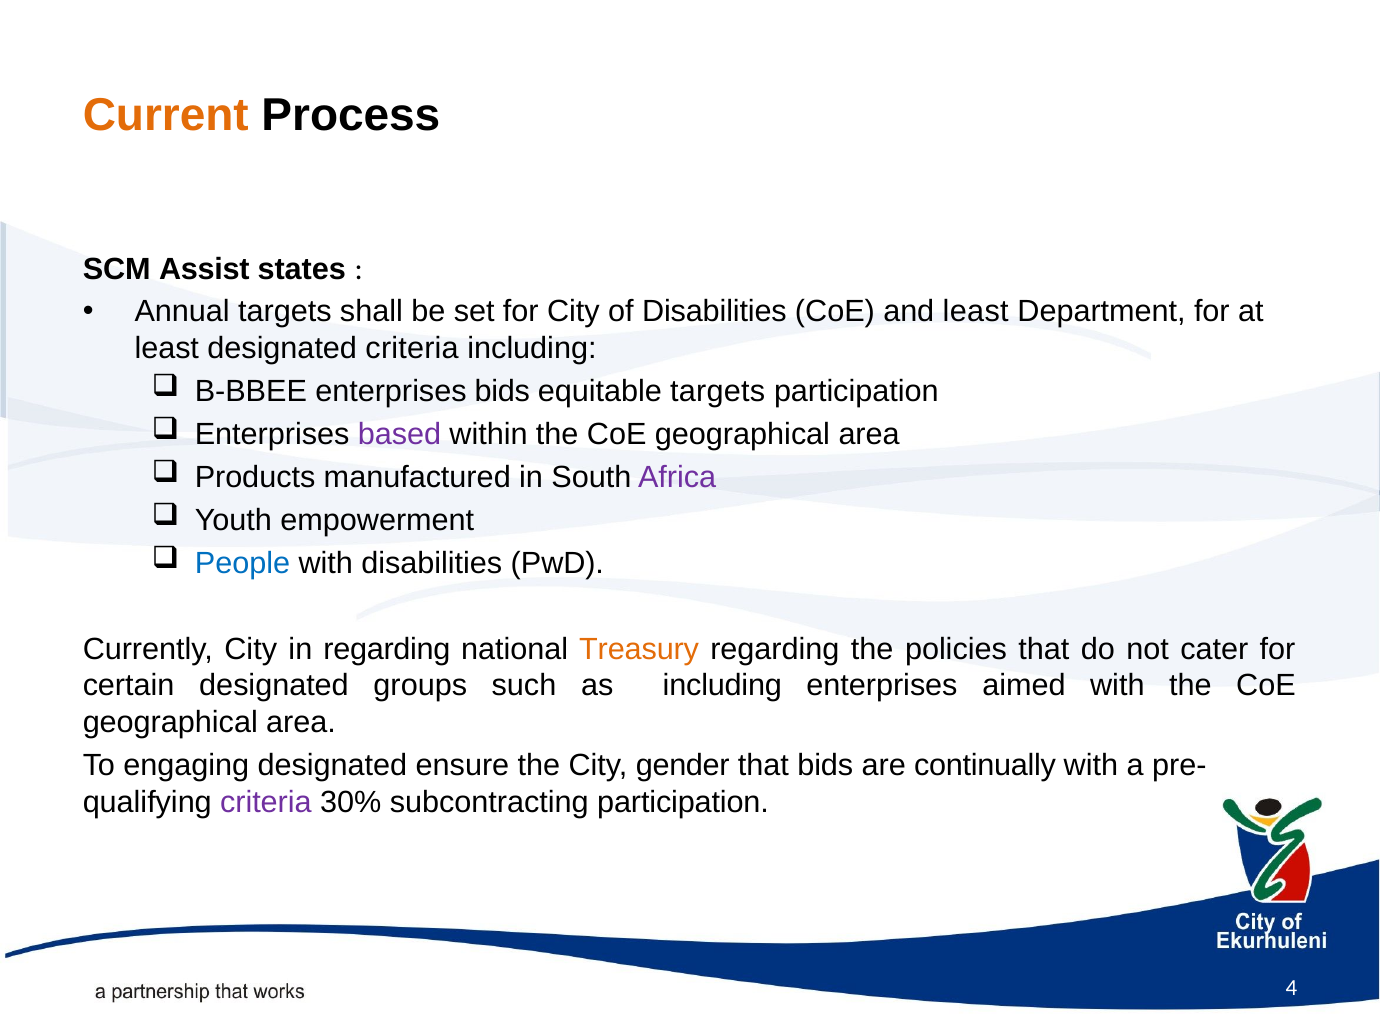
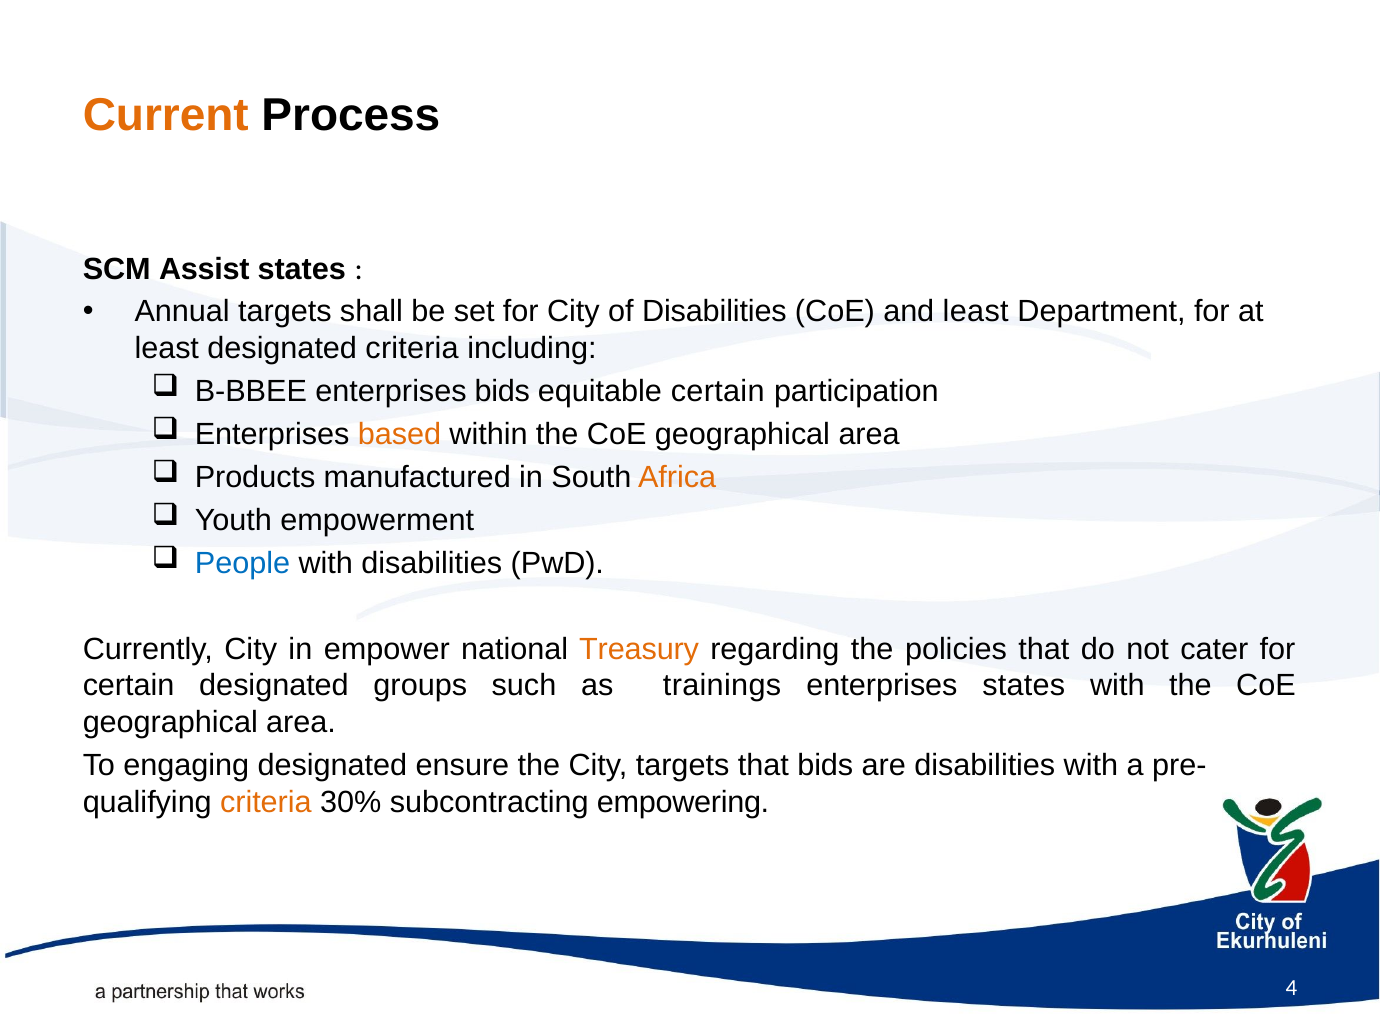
equitable targets: targets -> certain (718, 392)
based colour: purple -> orange (400, 434)
Africa colour: purple -> orange (677, 477)
in regarding: regarding -> empower (387, 649)
as including: including -> trainings (722, 686)
enterprises aimed: aimed -> states (1024, 686)
City gender: gender -> targets (683, 766)
are continually: continually -> disabilities (985, 766)
criteria colour: purple -> orange (266, 802)
subcontracting participation: participation -> empowering (683, 802)
